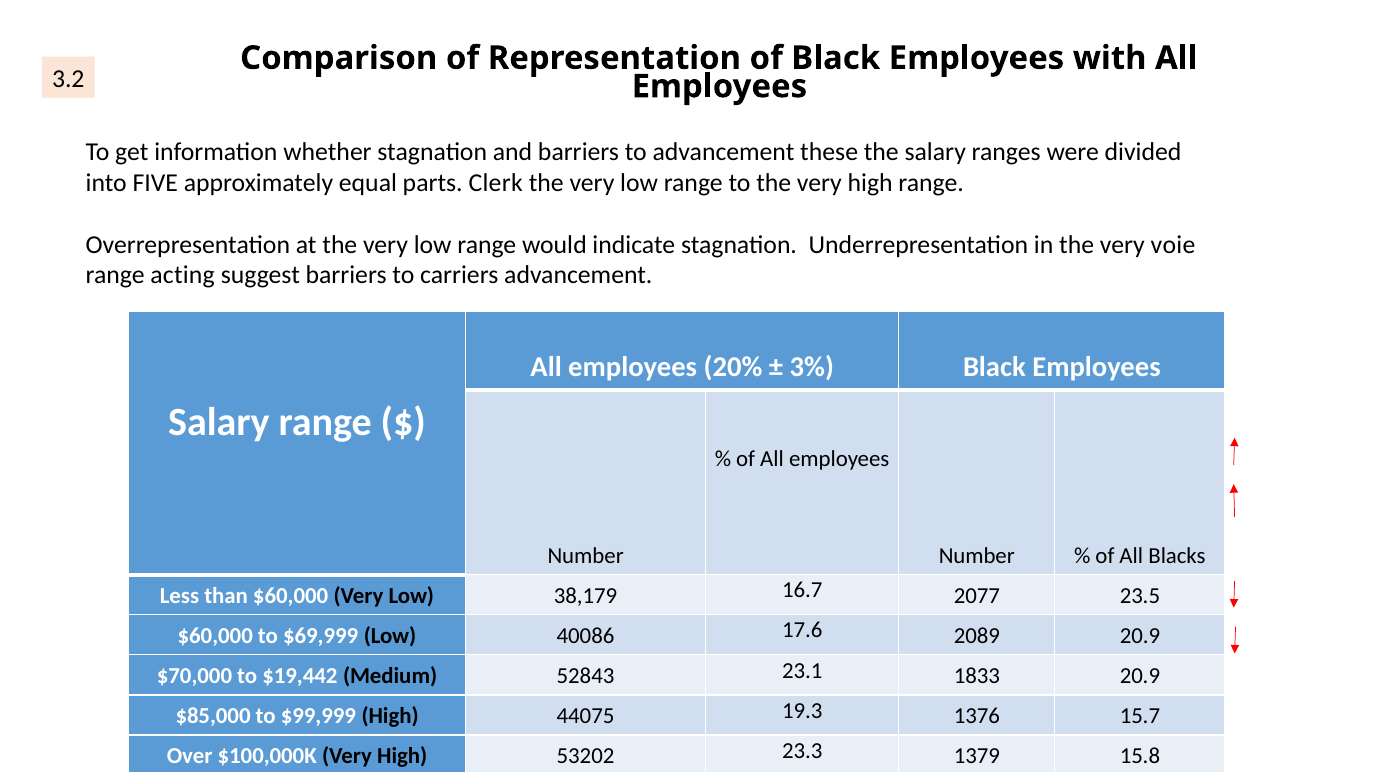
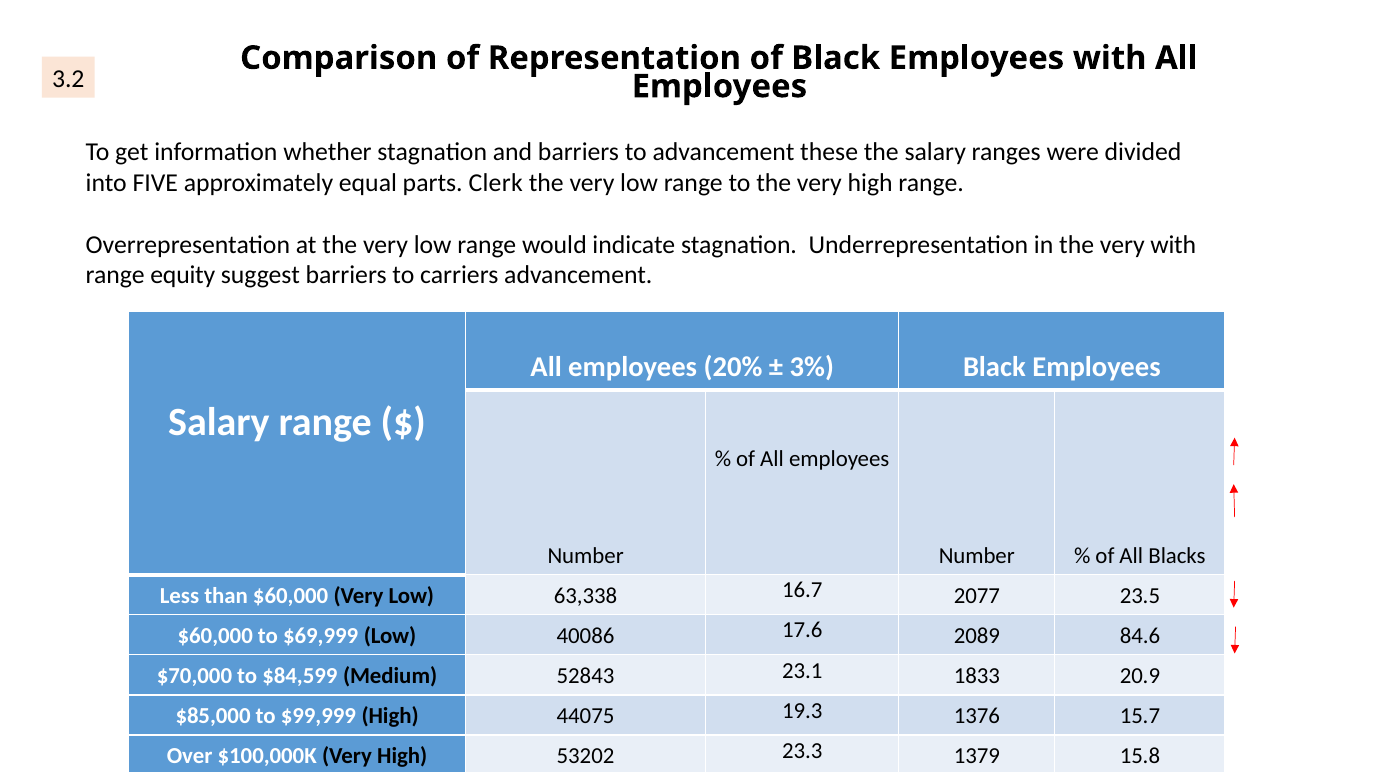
very voie: voie -> with (1173, 245)
acting: acting -> equity (183, 276)
38,179: 38,179 -> 63,338 (586, 596)
2089 20.9: 20.9 -> 84.6 (1140, 636)
$19,442: $19,442 -> $84,599 (300, 676)
